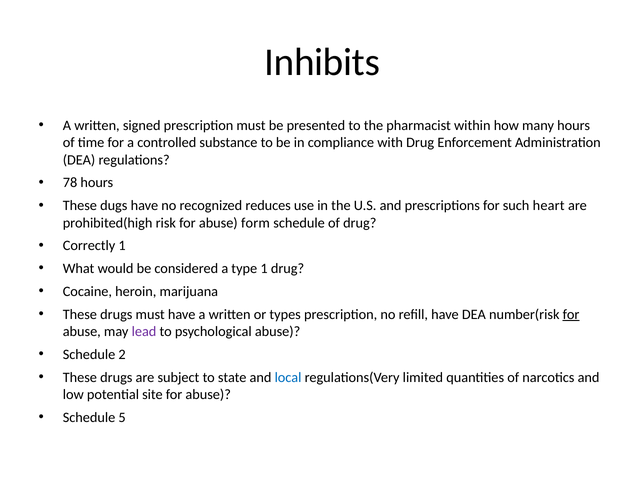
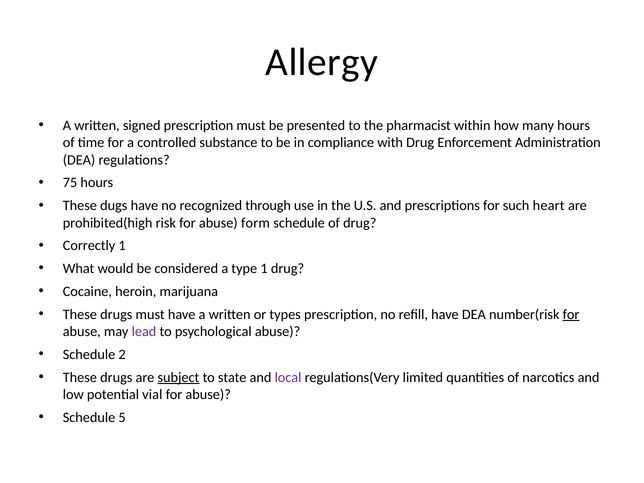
Inhibits: Inhibits -> Allergy (322, 62)
78: 78 -> 75 (70, 183)
reduces: reduces -> through (268, 206)
subject underline: none -> present (178, 377)
local colour: blue -> purple (288, 377)
site: site -> vial (152, 394)
